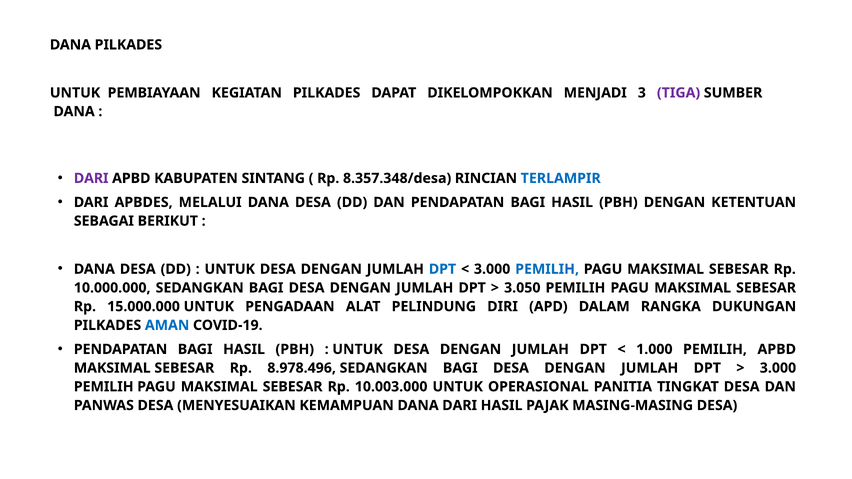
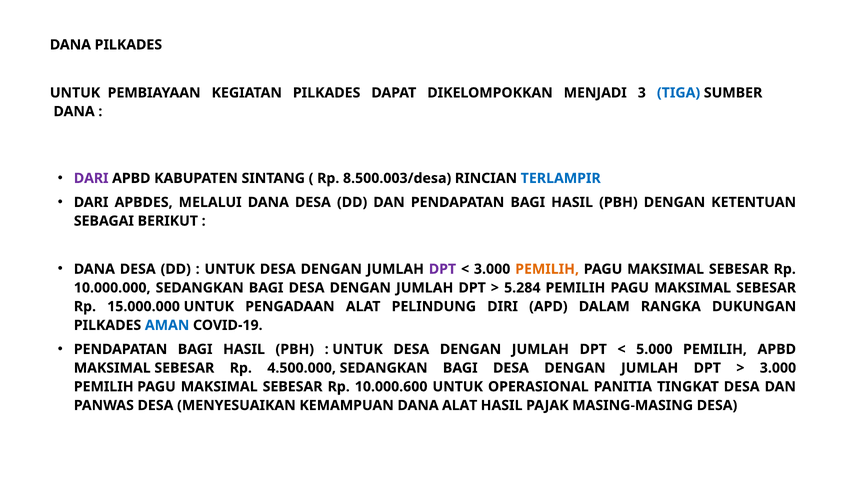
TIGA colour: purple -> blue (679, 93)
8.357.348/desa: 8.357.348/desa -> 8.500.003/desa (397, 178)
DPT colour: blue -> purple (442, 269)
PEMILIH colour: blue -> orange (547, 269)
3.050: 3.050 -> 5.284 (522, 288)
1.000: 1.000 -> 5.000 (654, 349)
8.978.496: 8.978.496 -> 4.500.000 (302, 368)
10.003.000: 10.003.000 -> 10.000.600 (391, 387)
DANA DARI: DARI -> ALAT (460, 406)
